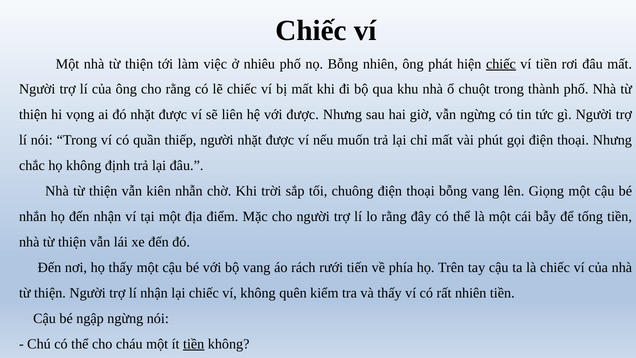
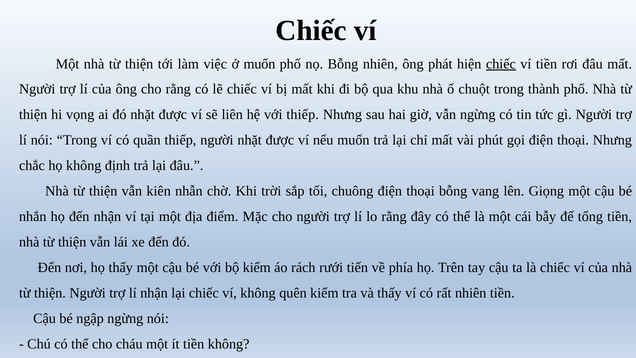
ở nhiêu: nhiêu -> muốn (259, 64)
với được: được -> thiếp (303, 115)
bộ vang: vang -> kiểm (257, 267)
tiền underline: present -> none (194, 344)
